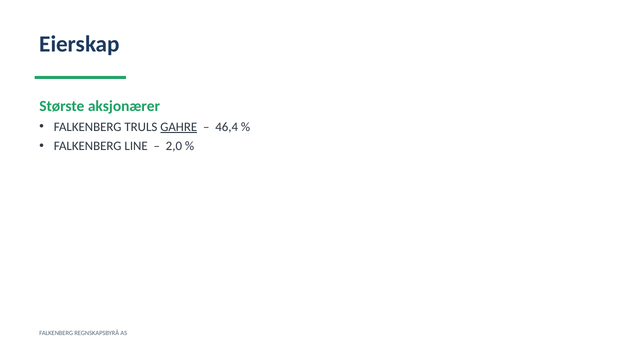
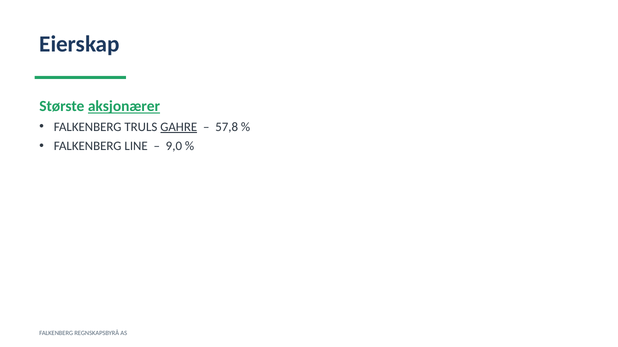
aksjonærer underline: none -> present (124, 106)
46,4: 46,4 -> 57,8 (227, 127)
2,0: 2,0 -> 9,0 (174, 146)
